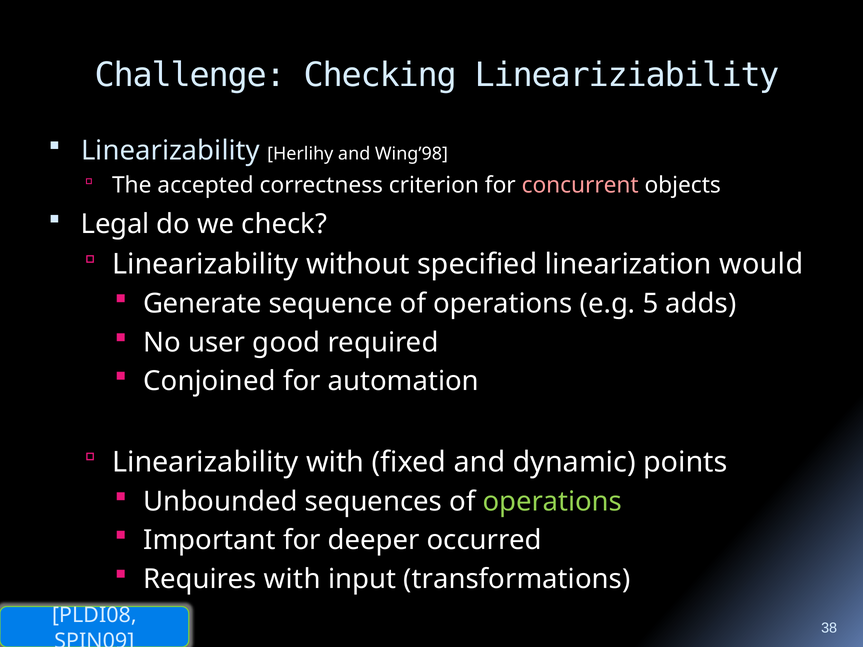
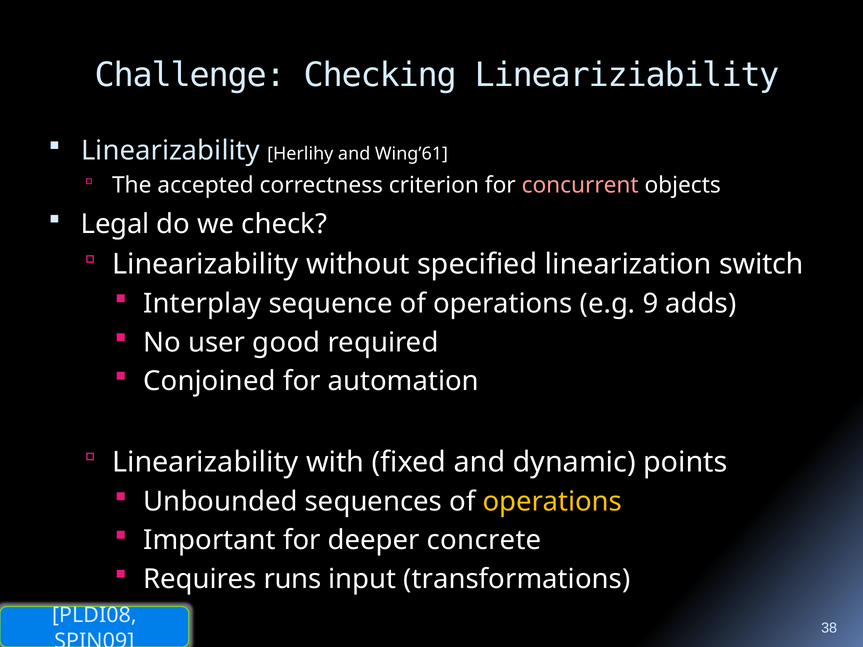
Wing’98: Wing’98 -> Wing’61 (411, 154)
would: would -> switch (761, 264)
Generate: Generate -> Interplay (202, 304)
5: 5 -> 9 (650, 304)
operations colour: light green -> yellow (552, 502)
occurred: occurred -> concrete (484, 541)
Requires with: with -> runs (293, 579)
